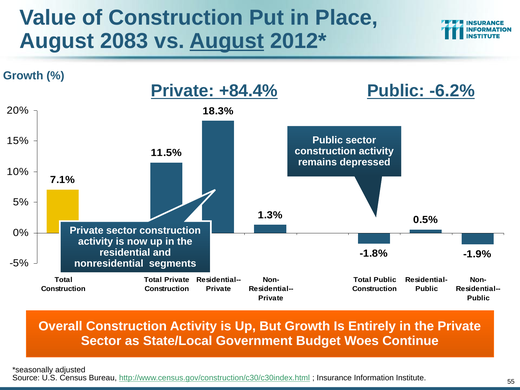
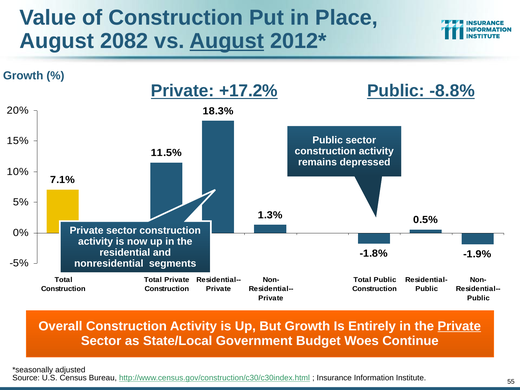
2083: 2083 -> 2082 (124, 41)
+84.4%: +84.4% -> +17.2% (248, 91)
-6.2%: -6.2% -> -8.8% (452, 91)
Private underline: none -> present (459, 326)
